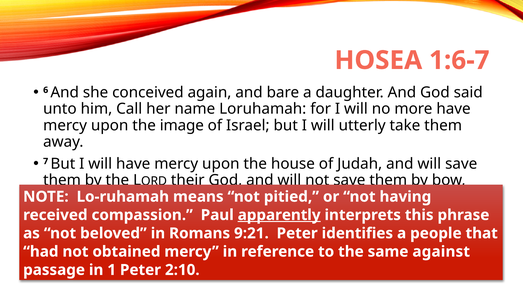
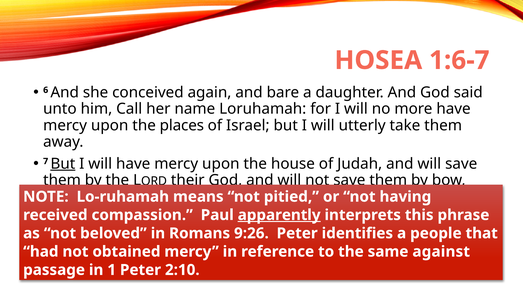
image: image -> places (182, 125)
But underline: none -> present (63, 164)
9:21: 9:21 -> 9:26 (251, 233)
